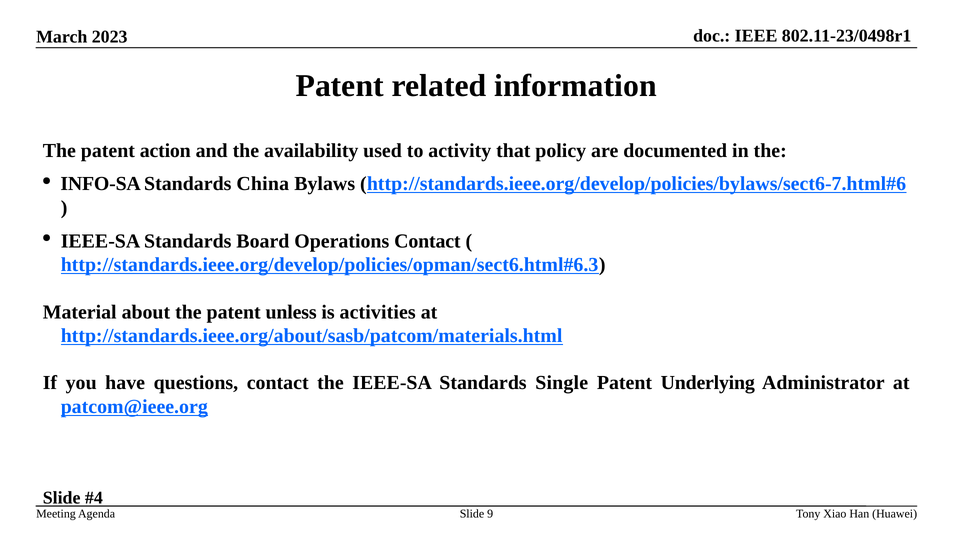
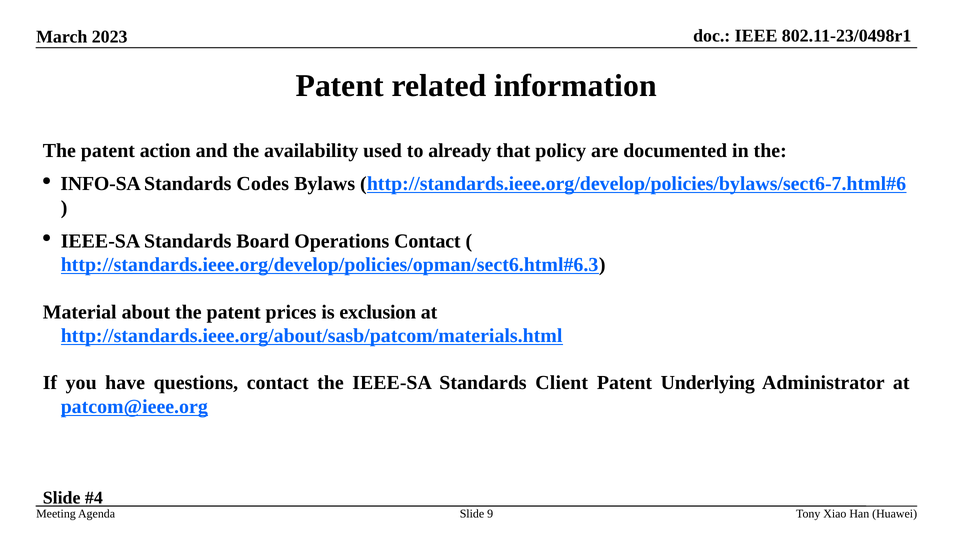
activity: activity -> already (460, 151)
China: China -> Codes (263, 184)
unless: unless -> prices (291, 312)
activities: activities -> exclusion (378, 312)
Single: Single -> Client (562, 383)
